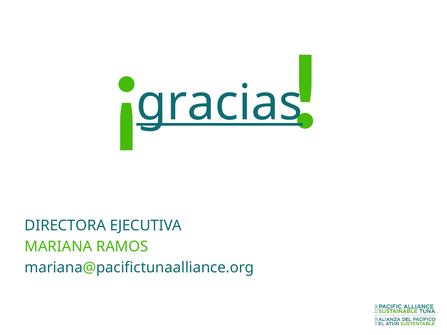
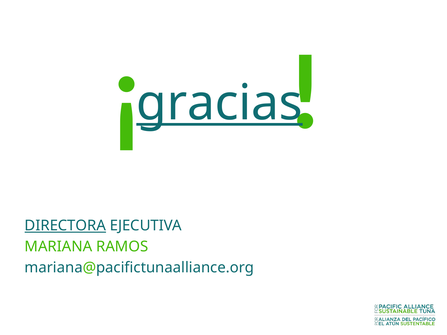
DIRECTORA underline: none -> present (65, 226)
